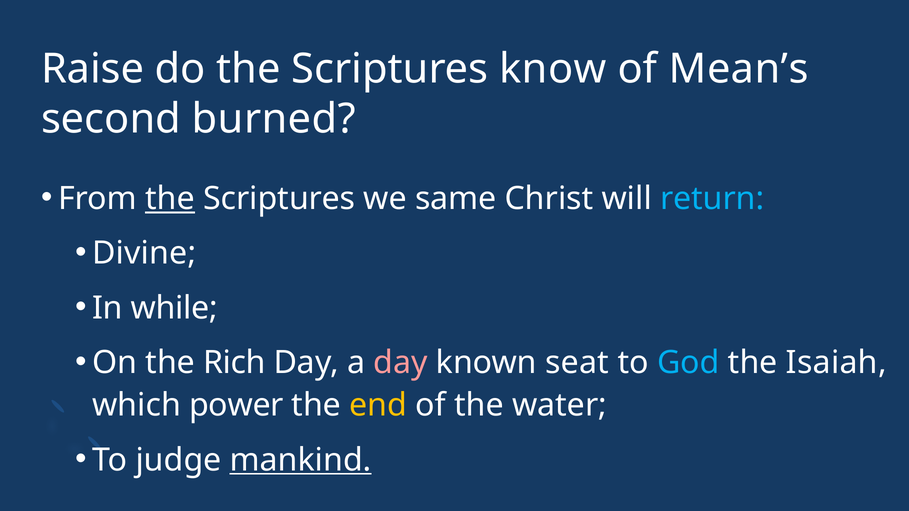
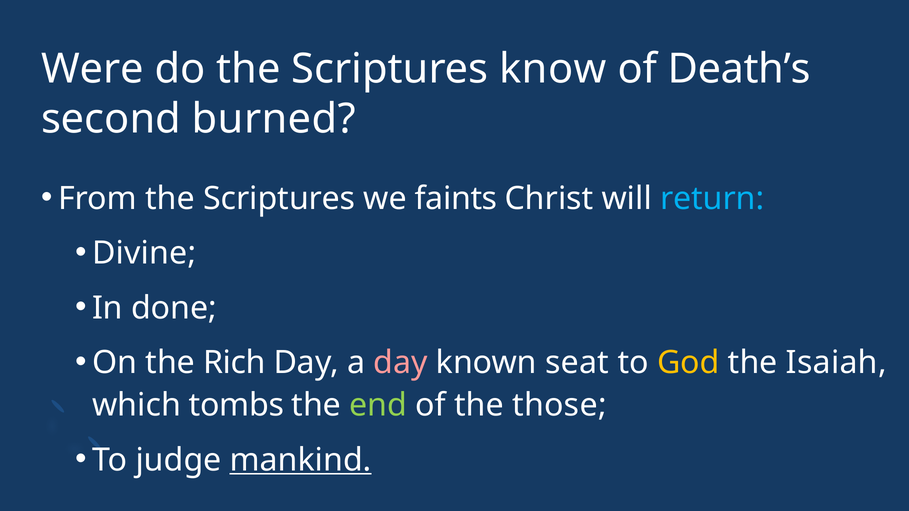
Raise: Raise -> Were (93, 69)
Mean’s: Mean’s -> Death’s (739, 69)
the underline: present -> none (170, 199)
same: same -> faints (456, 199)
while: while -> done (174, 308)
God colour: light blue -> yellow (688, 363)
power: power -> tombs (236, 405)
end colour: yellow -> light green (378, 405)
water: water -> those (559, 405)
